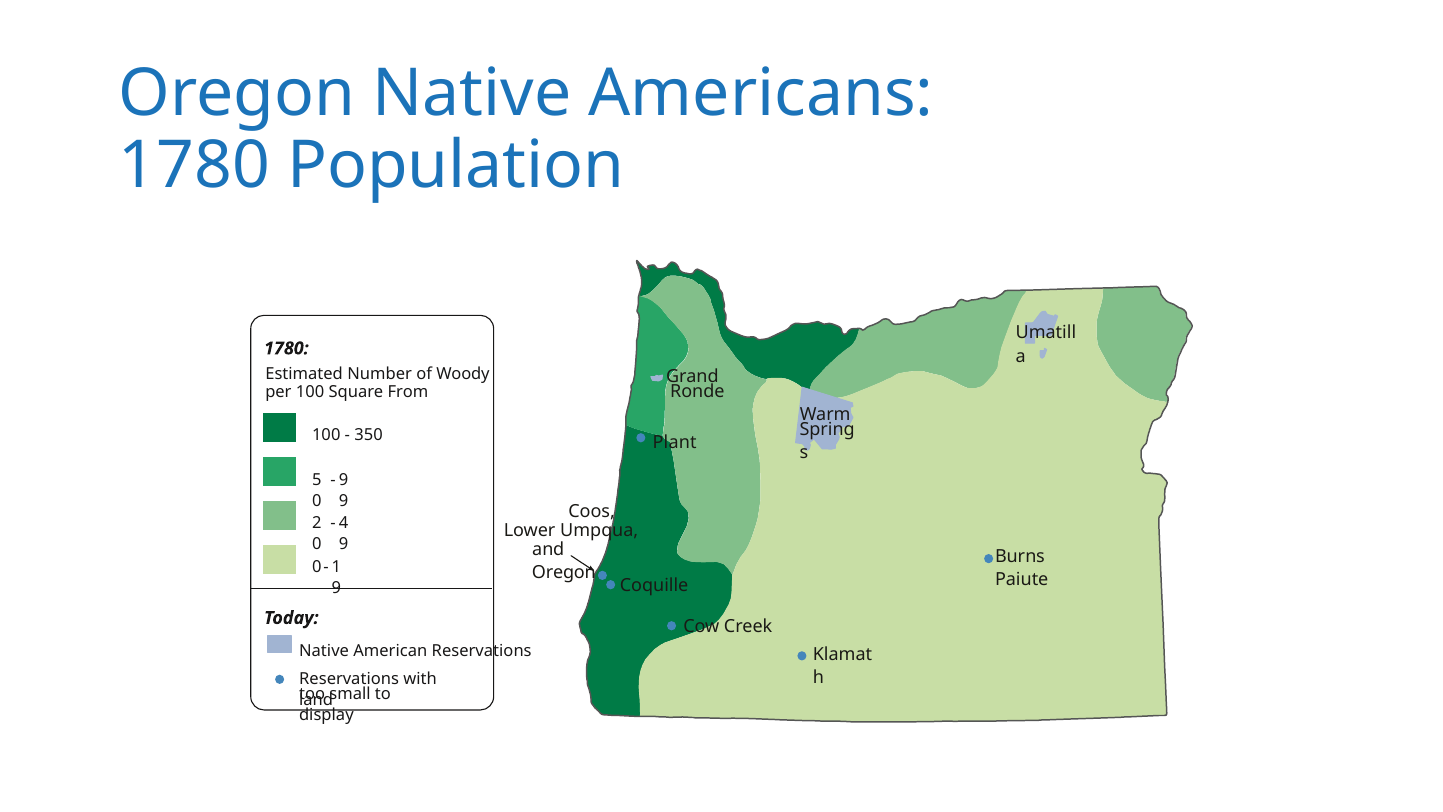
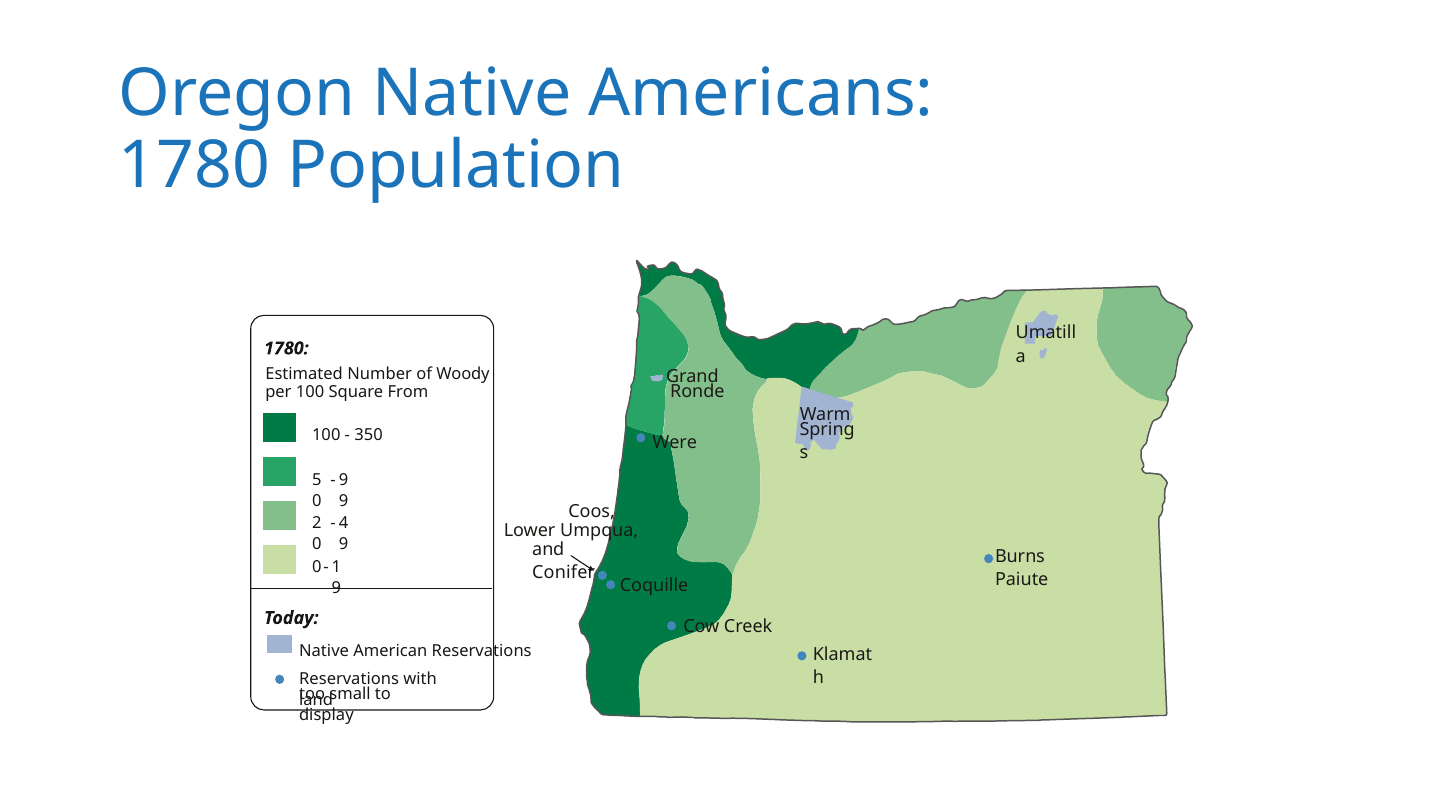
Plant: Plant -> Were (675, 442)
Oregon: Oregon -> Conifer (564, 573)
